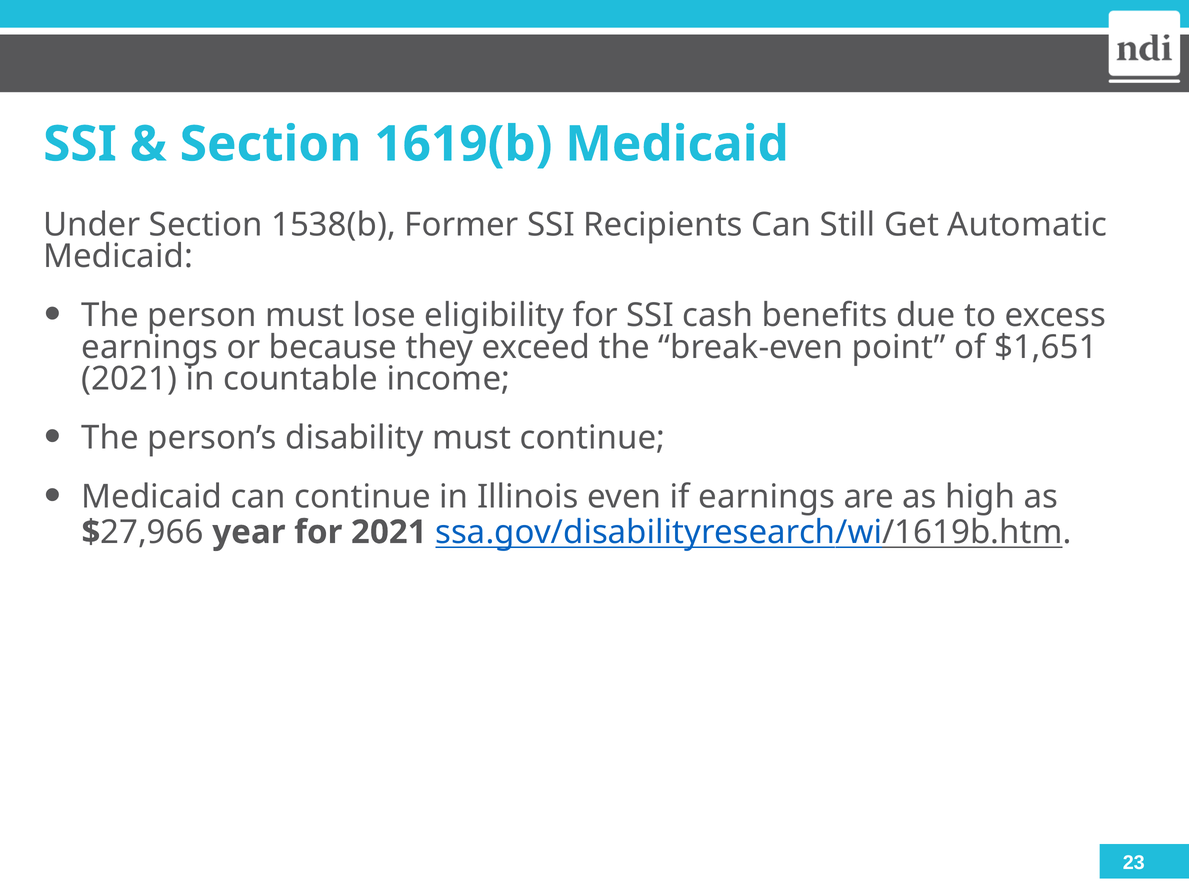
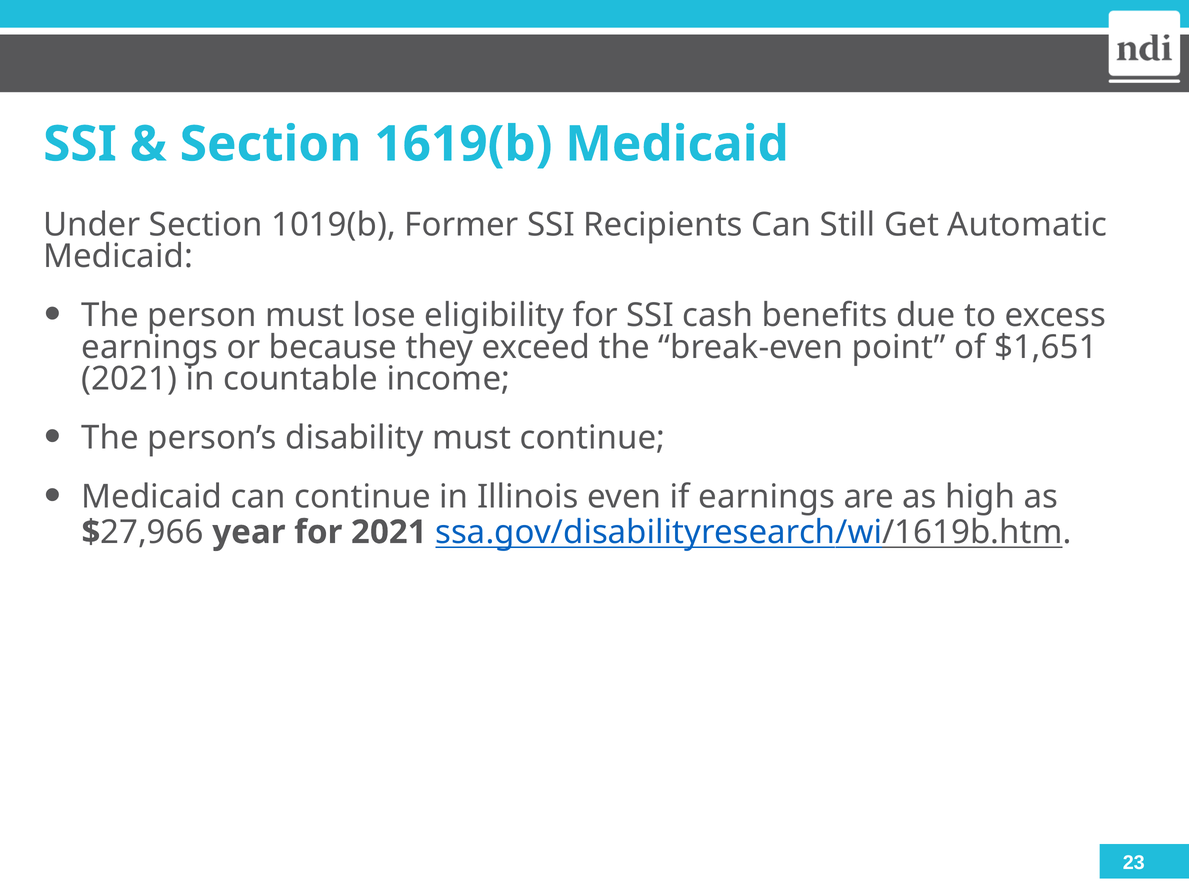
1538(b: 1538(b -> 1019(b (334, 225)
